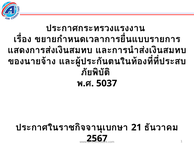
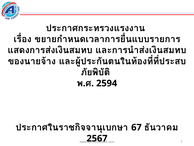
5037: 5037 -> 2594 (107, 83)
21: 21 -> 67 (136, 127)
